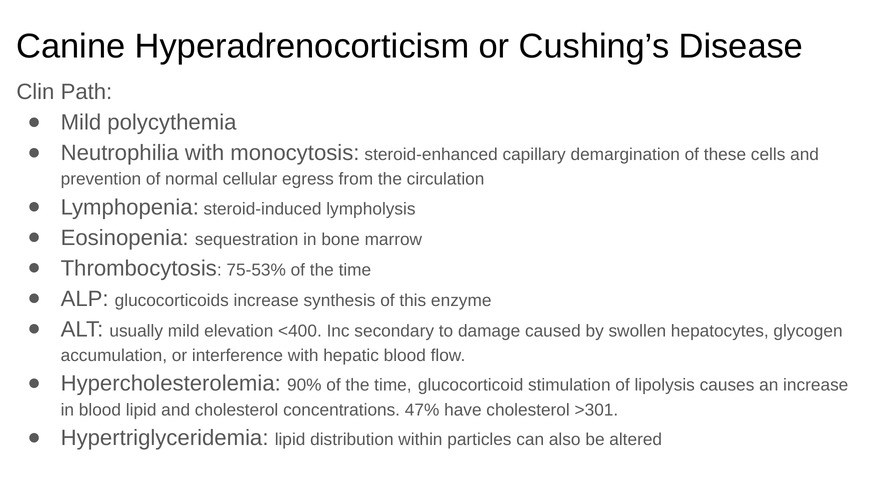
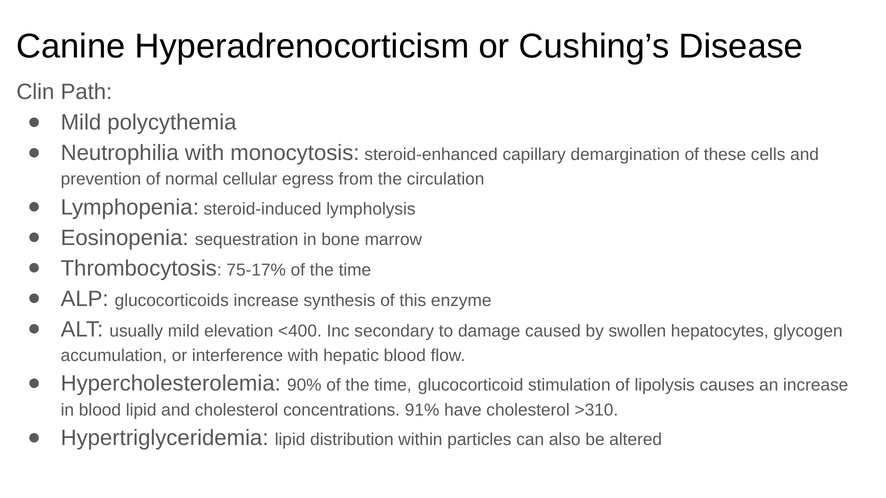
75-53%: 75-53% -> 75-17% (256, 270)
47%: 47% -> 91% (422, 410)
>301: >301 -> >310 (596, 410)
